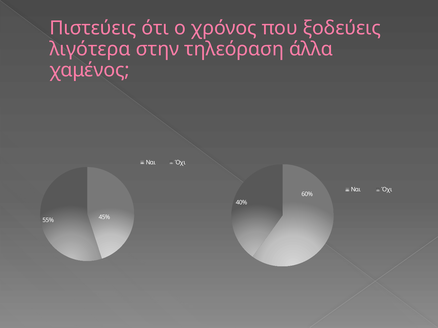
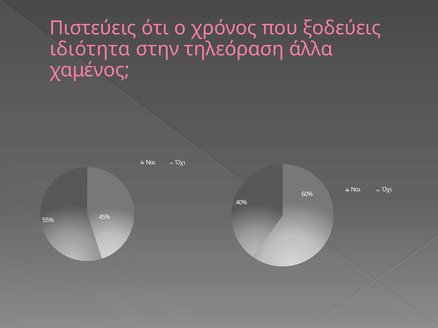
λιγότερα: λιγότερα -> ιδιότητα (90, 49)
